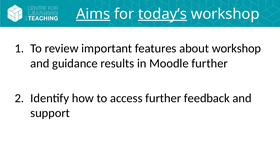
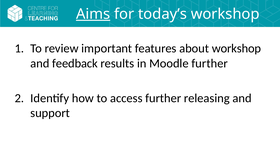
today’s underline: present -> none (163, 14)
guidance: guidance -> feedback (75, 64)
feedback: feedback -> releasing (207, 98)
